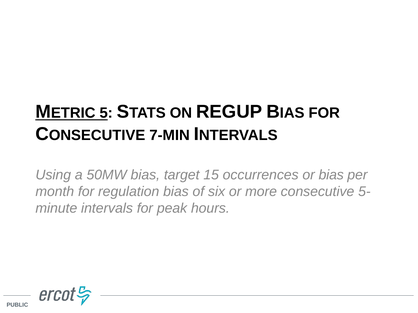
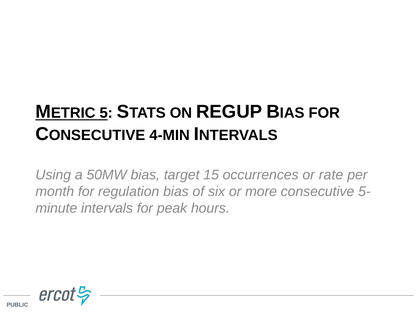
7-MIN: 7-MIN -> 4-MIN (170, 135)
or bias: bias -> rate (331, 175)
